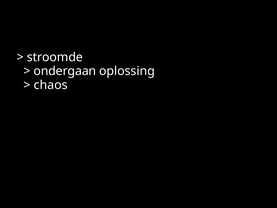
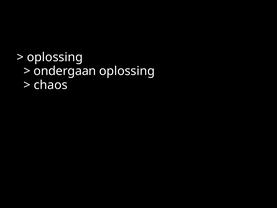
stroomde: stroomde -> oplossing (55, 57)
